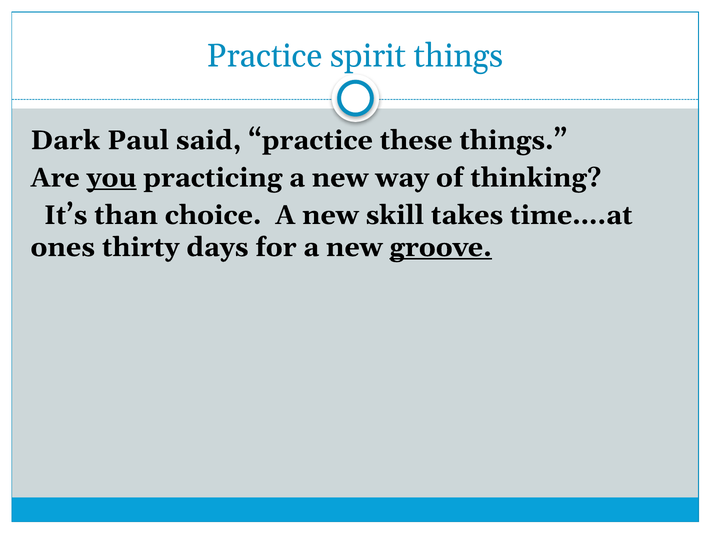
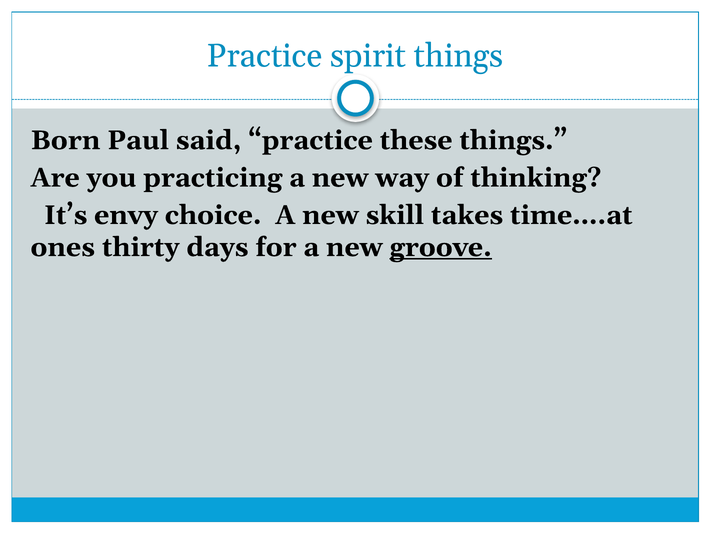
Dark: Dark -> Born (65, 140)
you underline: present -> none (112, 177)
than: than -> envy (126, 215)
